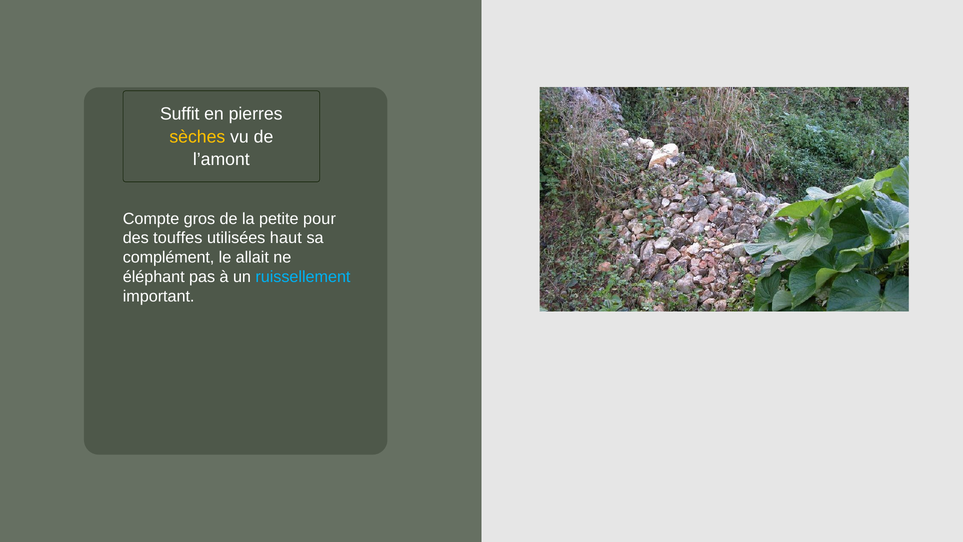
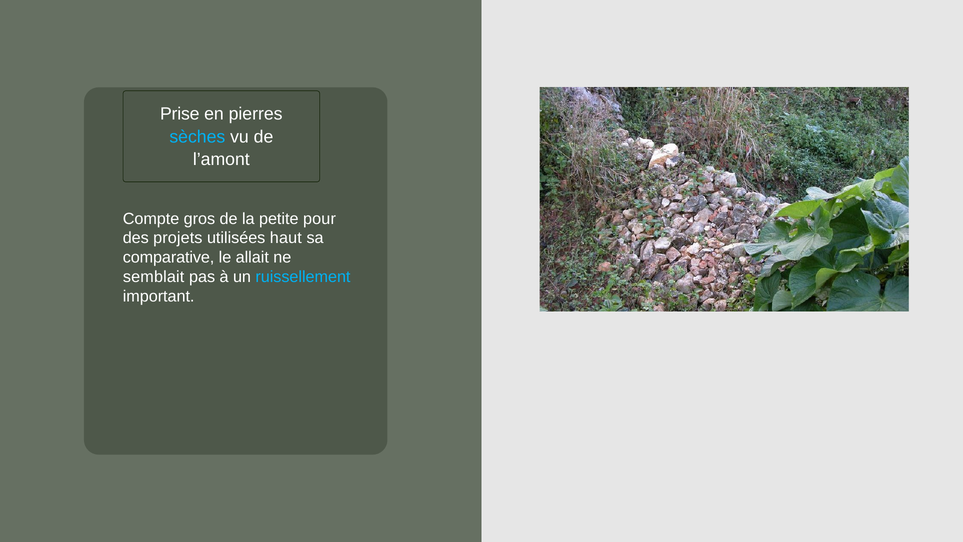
Suffit: Suffit -> Prise (180, 114)
sèches colour: yellow -> light blue (197, 137)
touffes: touffes -> projets (178, 238)
complément: complément -> comparative (169, 257)
éléphant: éléphant -> semblait (154, 277)
